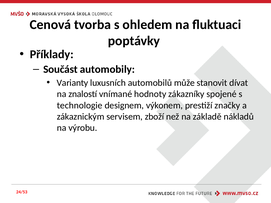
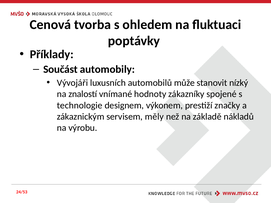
Varianty: Varianty -> Vývojáři (72, 83)
dívat: dívat -> nízký (239, 83)
zboží: zboží -> měly (154, 117)
